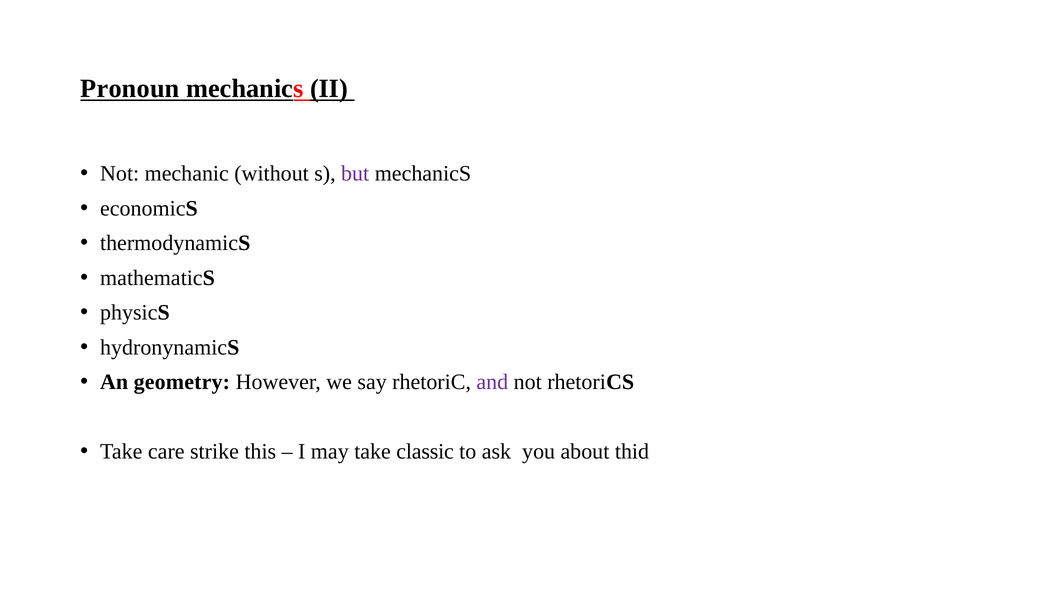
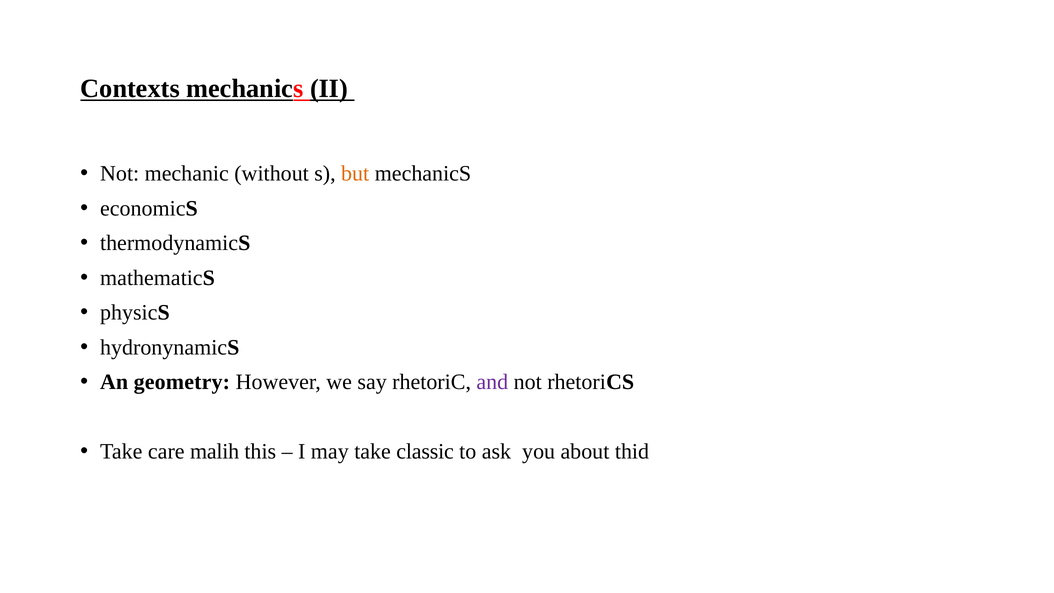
Pronoun: Pronoun -> Contexts (130, 89)
but colour: purple -> orange (355, 174)
strike: strike -> malih (215, 451)
